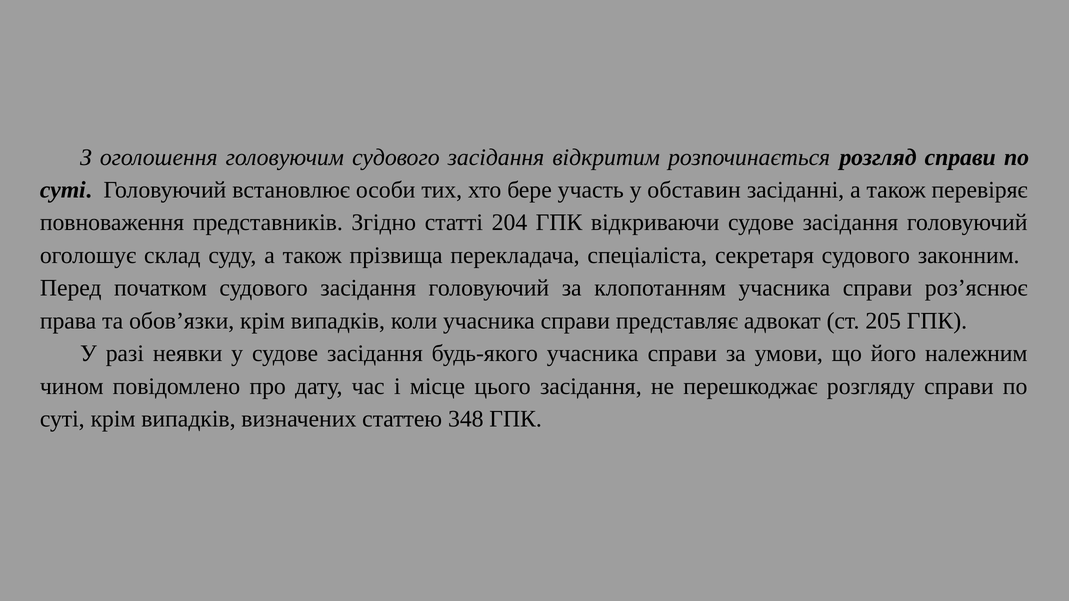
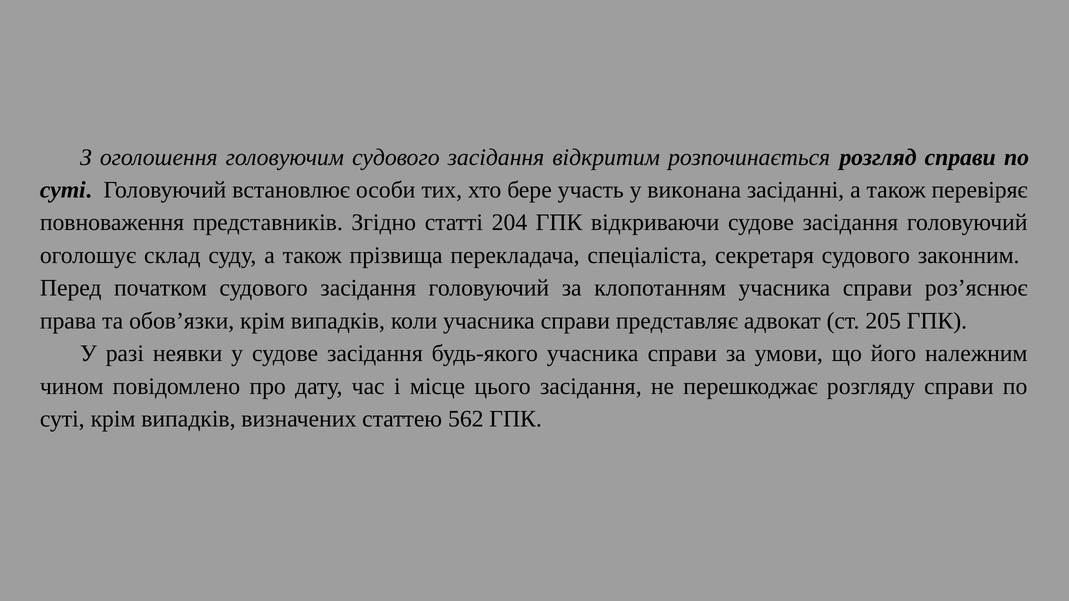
обставин: обставин -> виконана (694, 190)
348: 348 -> 562 (466, 419)
